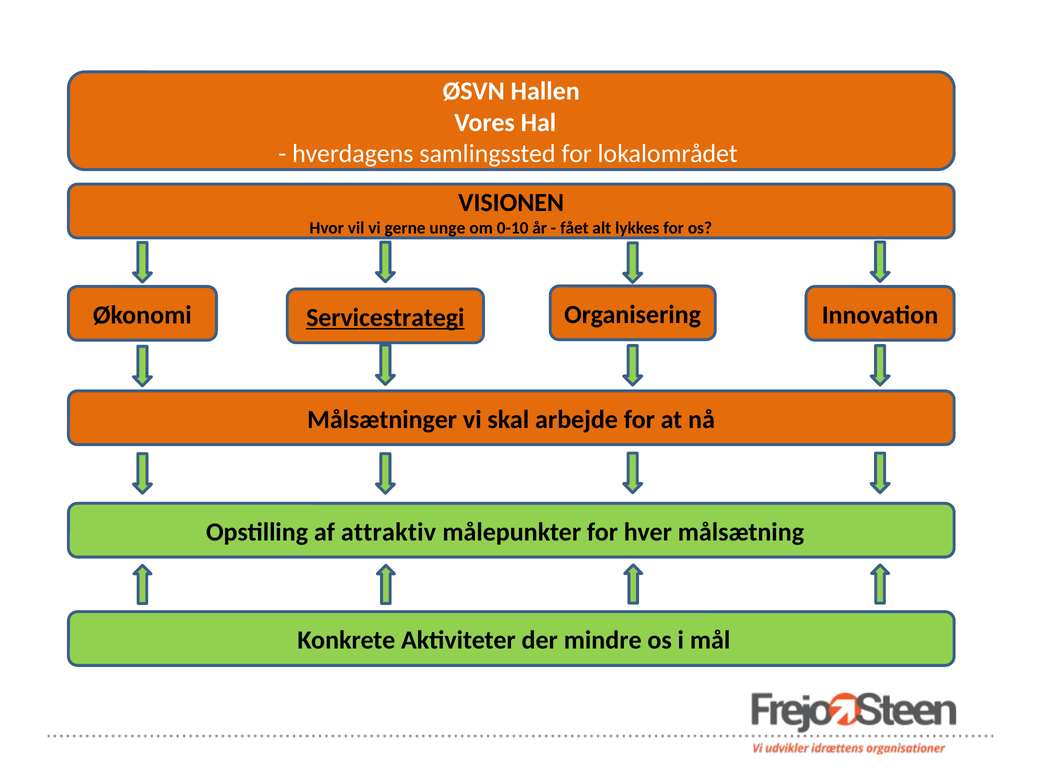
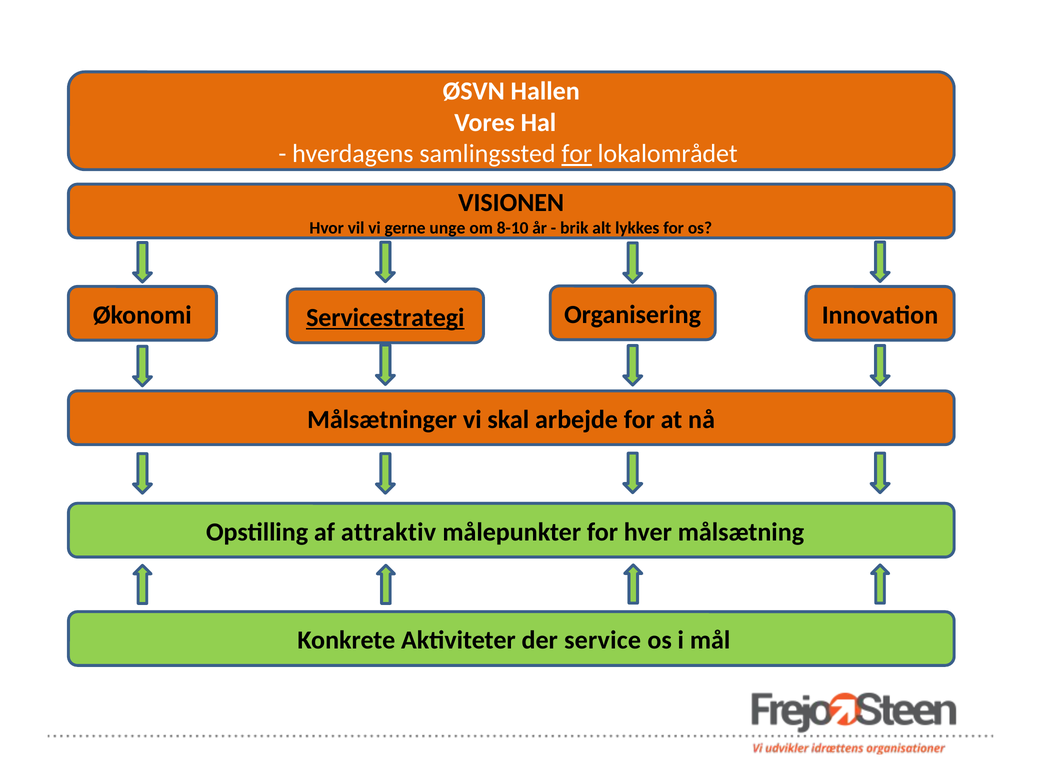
for underline: none -> present (577, 154)
0-10: 0-10 -> 8-10 (513, 228)
fået: fået -> brik (574, 228)
mindre: mindre -> service (603, 640)
